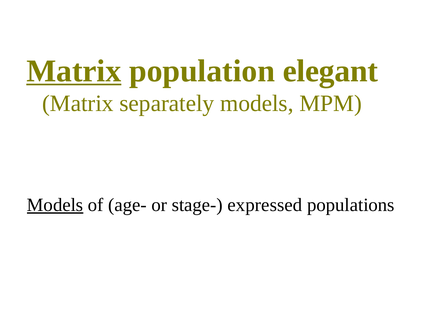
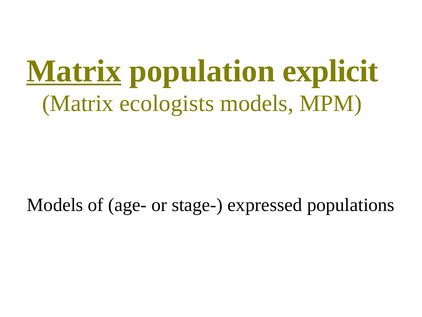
elegant: elegant -> explicit (330, 71)
separately: separately -> ecologists (167, 103)
Models underline: present -> none (55, 205)
